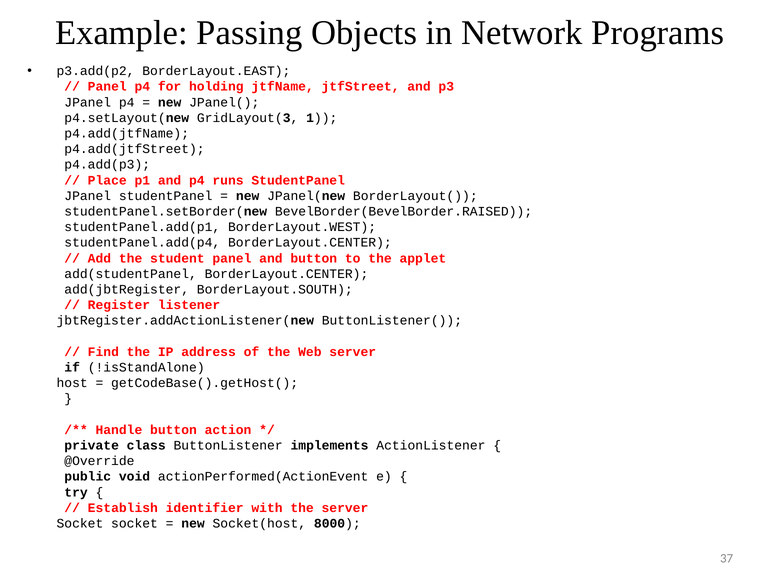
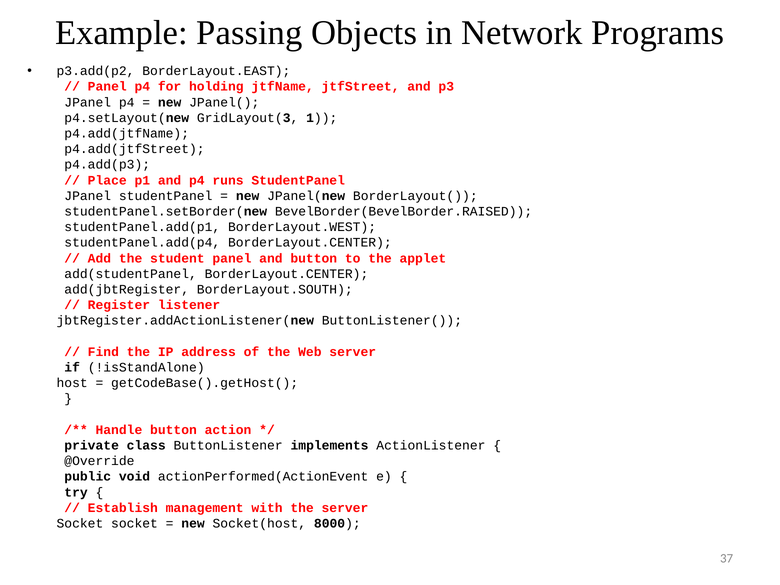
identifier: identifier -> management (205, 508)
